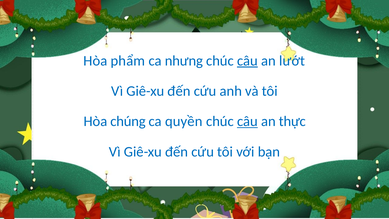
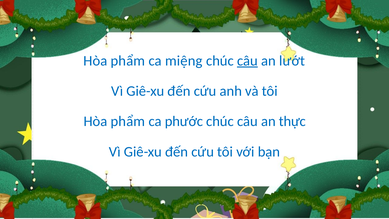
nhưng: nhưng -> miệng (184, 61)
chúng: chúng -> phẩm (128, 121)
quyền: quyền -> phước (184, 121)
câu underline: present -> none (247, 121)
